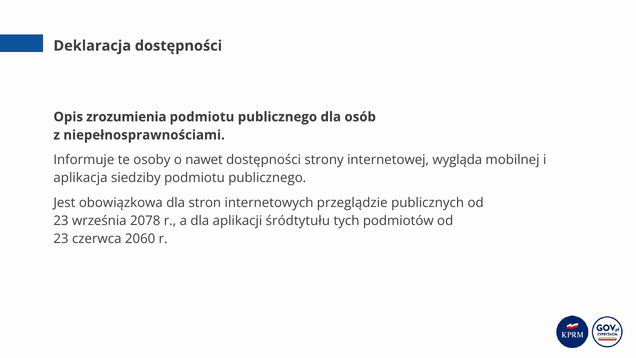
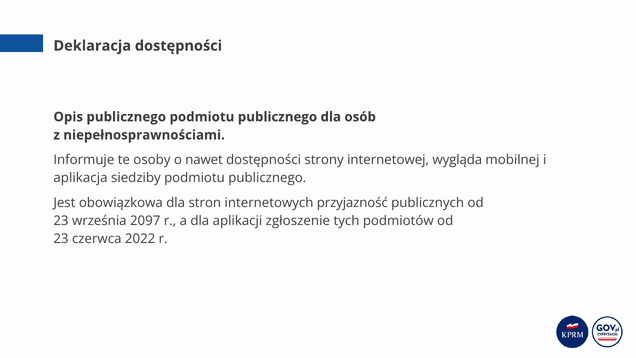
Opis zrozumienia: zrozumienia -> publicznego (126, 117)
przeglądzie: przeglądzie -> przyjazność (352, 203)
2078: 2078 -> 2097 (145, 221)
śródtytułu: śródtytułu -> zgłoszenie (298, 221)
2060: 2060 -> 2022 (140, 239)
